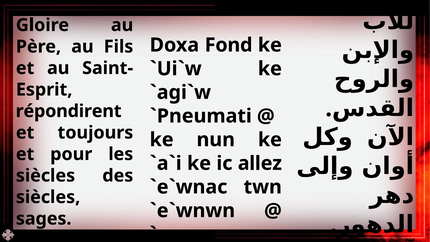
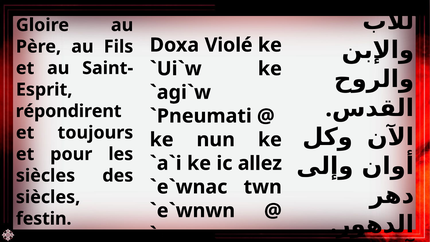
Fond: Fond -> Violé (229, 45)
sages: sages -> festin (44, 219)
